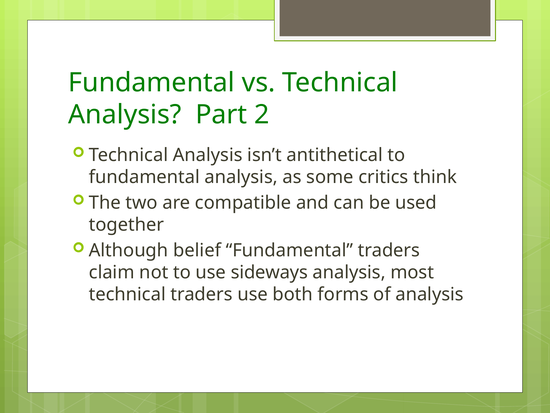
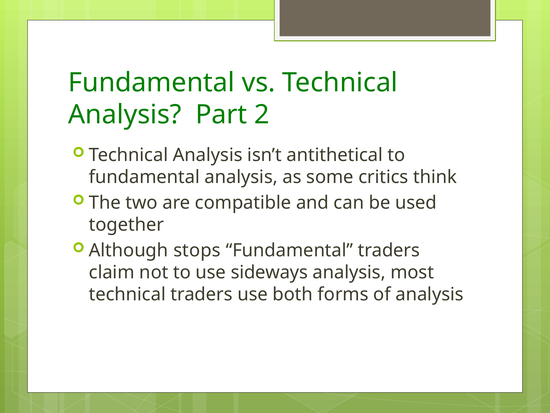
belief: belief -> stops (197, 250)
